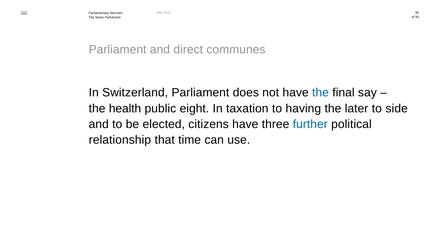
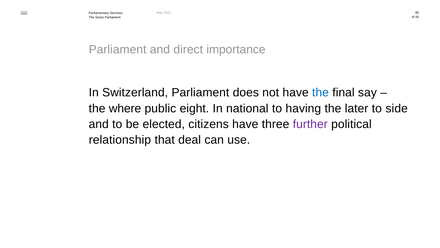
communes: communes -> importance (236, 49)
health: health -> where (125, 108)
taxation: taxation -> national (247, 108)
further colour: blue -> purple (310, 124)
time: time -> deal (190, 140)
